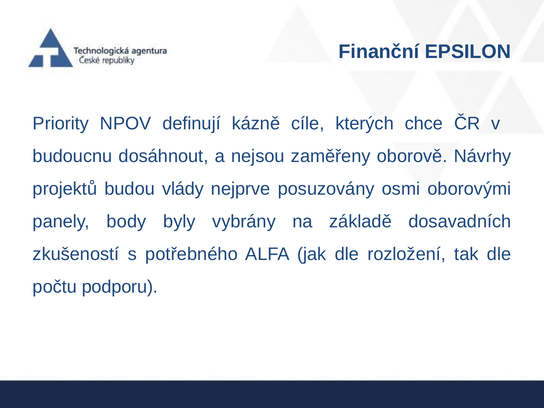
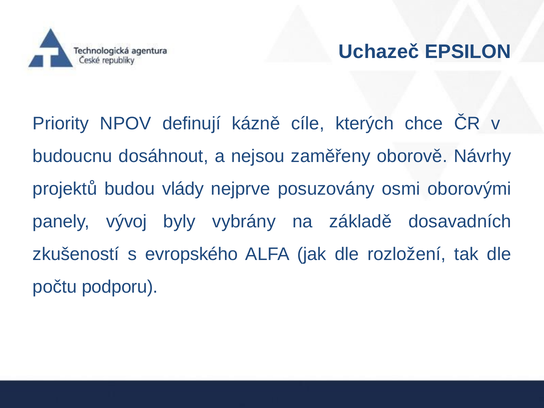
Finanční: Finanční -> Uchazeč (379, 52)
body: body -> vývoj (127, 222)
potřebného: potřebného -> evropského (192, 254)
